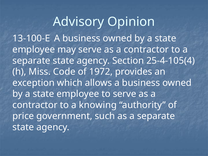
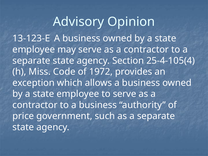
13-100-E: 13-100-E -> 13-123-E (31, 38)
to a knowing: knowing -> business (98, 105)
